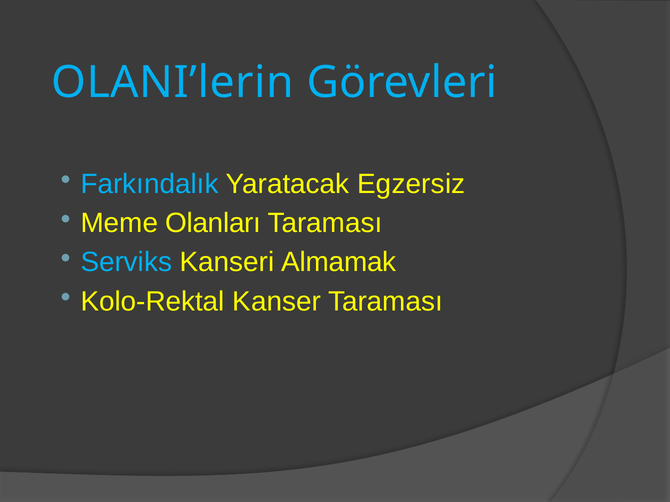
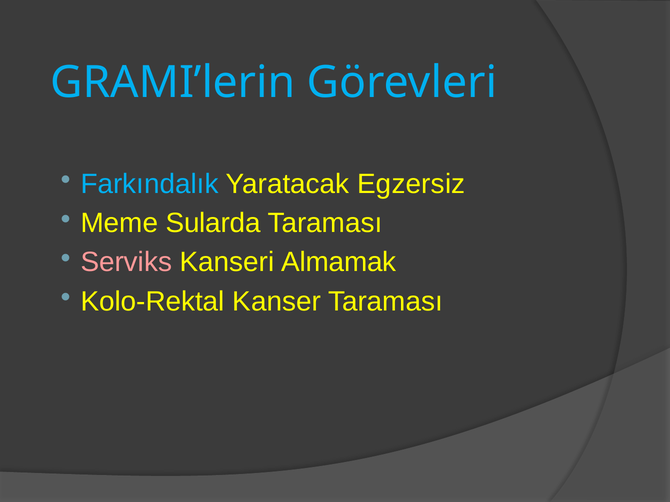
OLANI’lerin: OLANI’lerin -> GRAMI’lerin (173, 83)
Olanları: Olanları -> Sularda (213, 223)
Serviks colour: light blue -> pink (126, 263)
